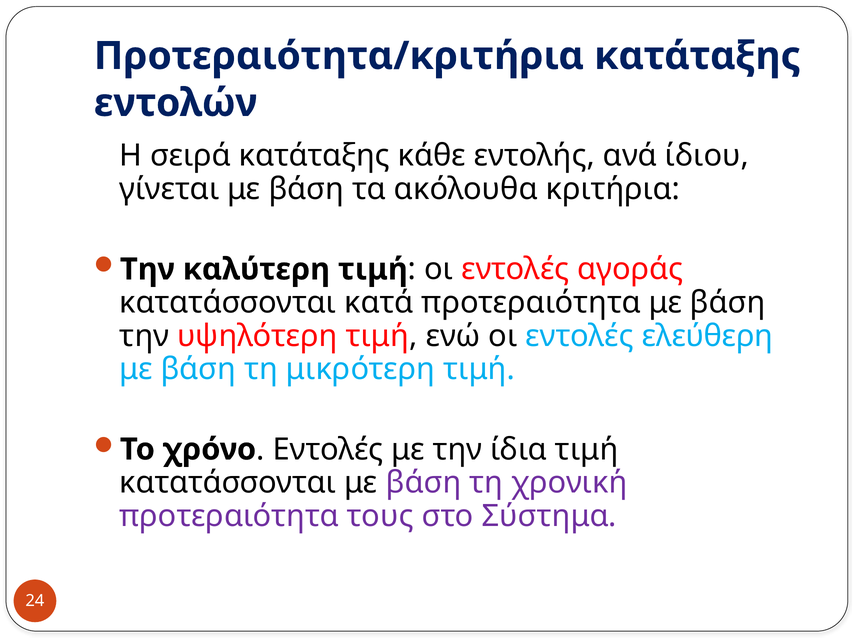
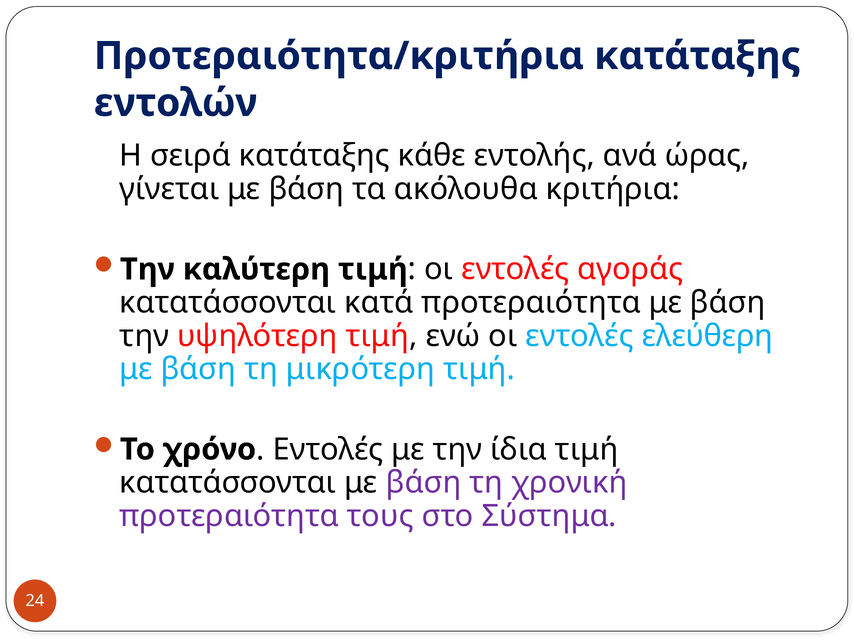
ίδιου: ίδιου -> ώρας (707, 156)
